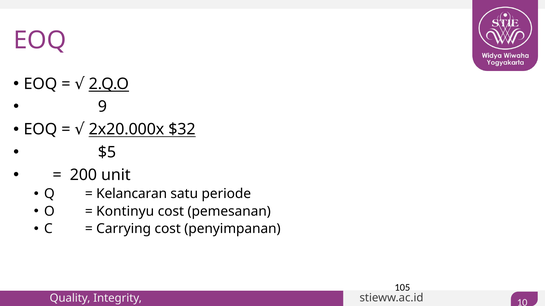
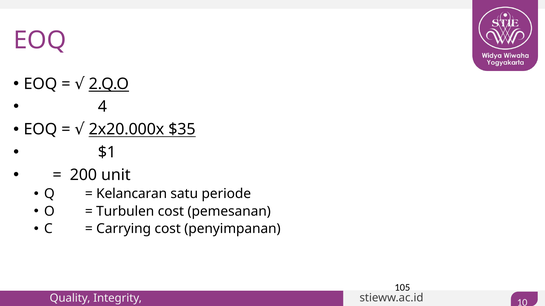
9: 9 -> 4 (102, 107)
$32: $32 -> $35 (182, 130)
$5: $5 -> $1 (107, 153)
Kontinyu: Kontinyu -> Turbulen (125, 212)
